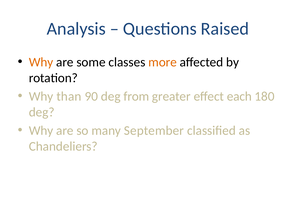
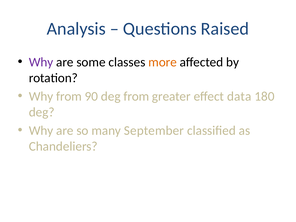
Why colour: orange -> purple (41, 62)
Why than: than -> from (69, 96)
each: each -> data (239, 96)
